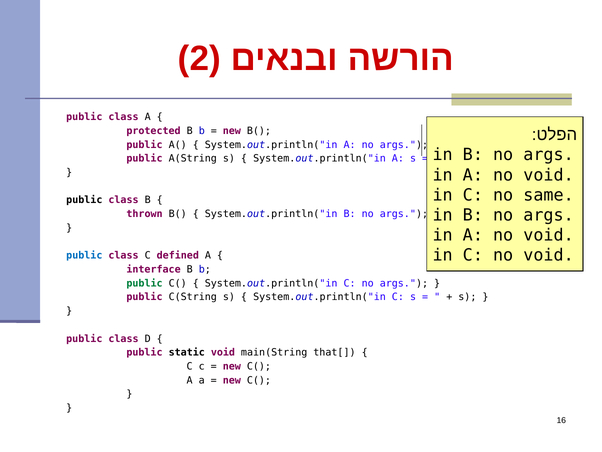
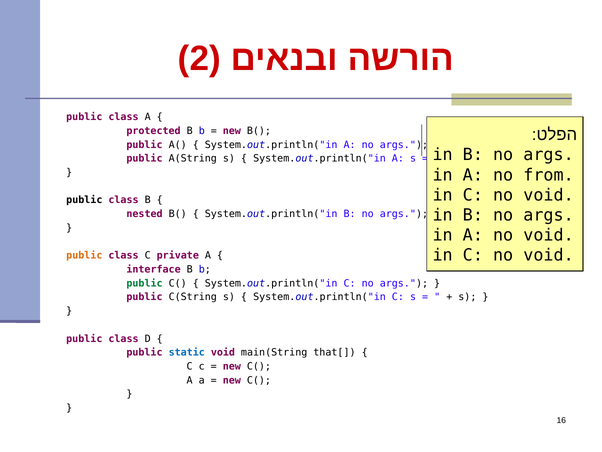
void: void -> from (549, 175)
same: same -> void (549, 195)
thrown: thrown -> nested (145, 214)
public colour: blue -> orange (84, 255)
defined: defined -> private (178, 255)
static colour: black -> blue (187, 352)
